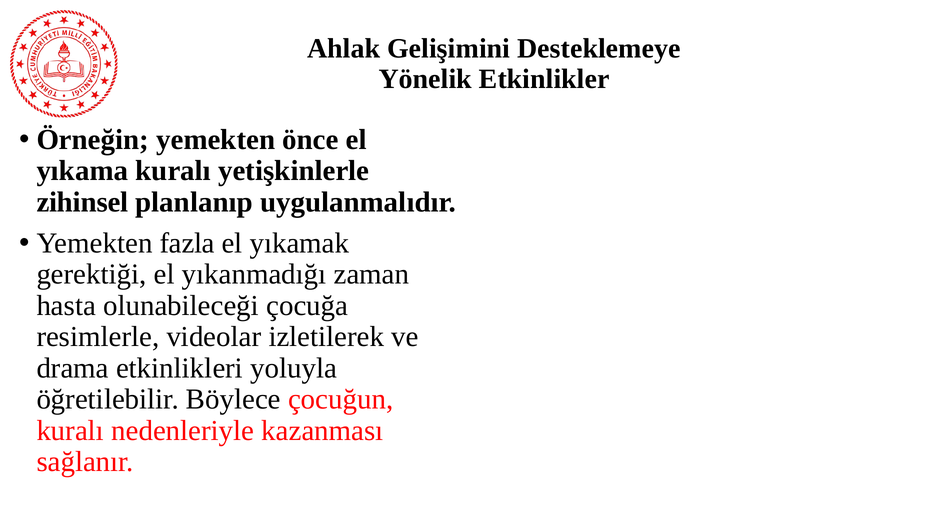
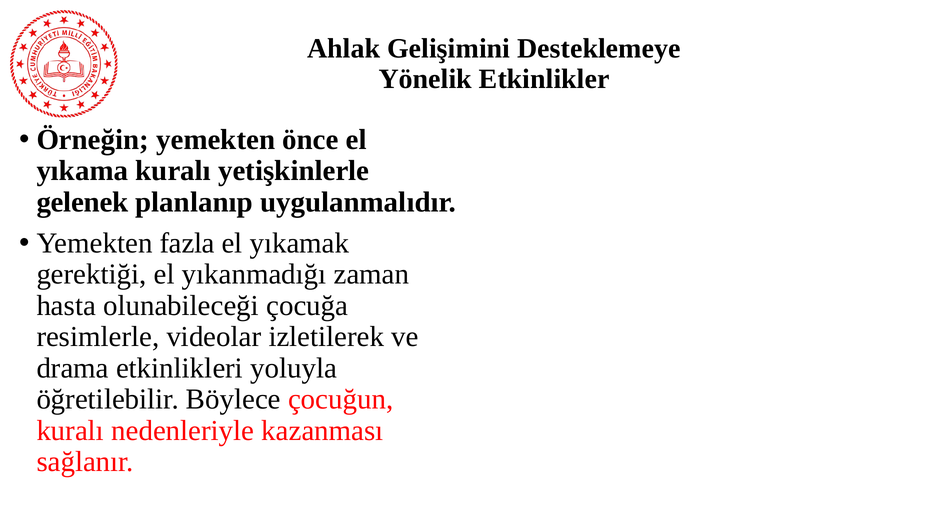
zihinsel: zihinsel -> gelenek (82, 202)
